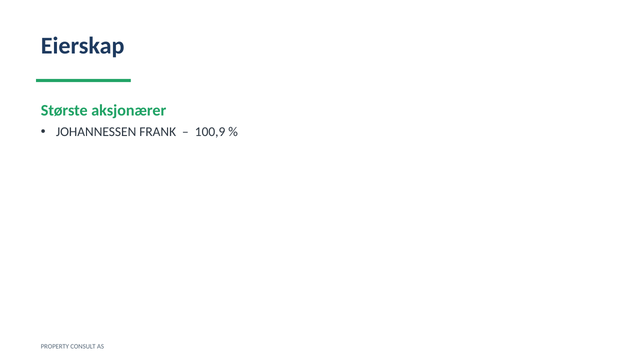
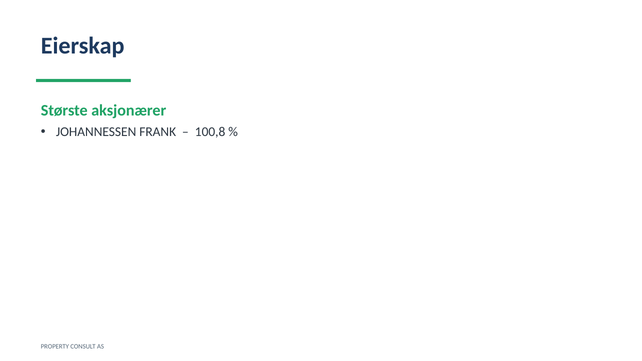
100,9: 100,9 -> 100,8 (210, 132)
